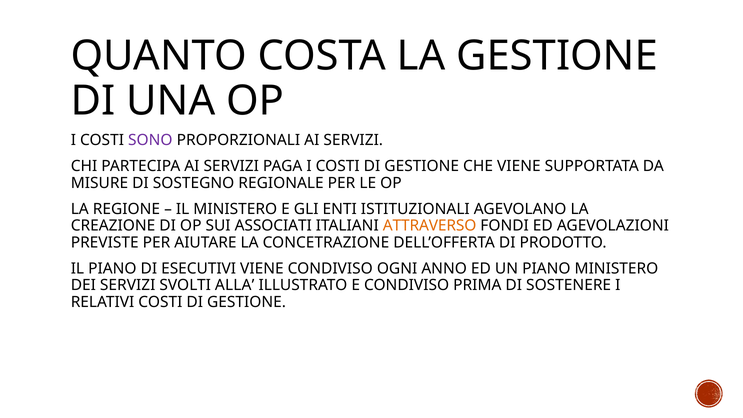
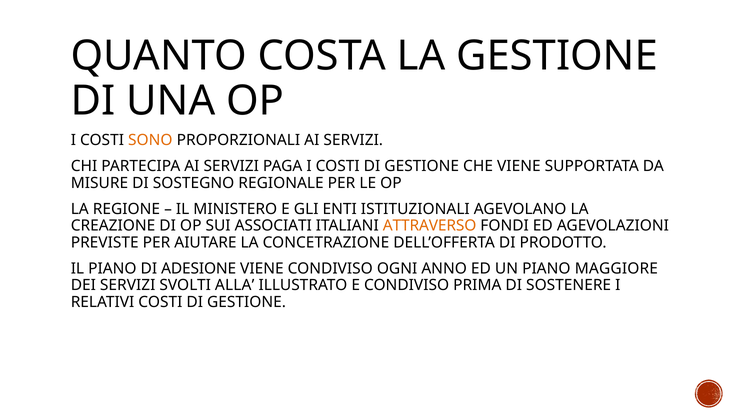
SONO colour: purple -> orange (150, 140)
ESECUTIVI: ESECUTIVI -> ADESIONE (199, 268)
PIANO MINISTERO: MINISTERO -> MAGGIORE (616, 268)
